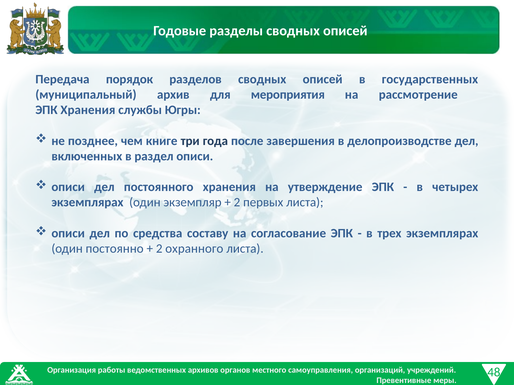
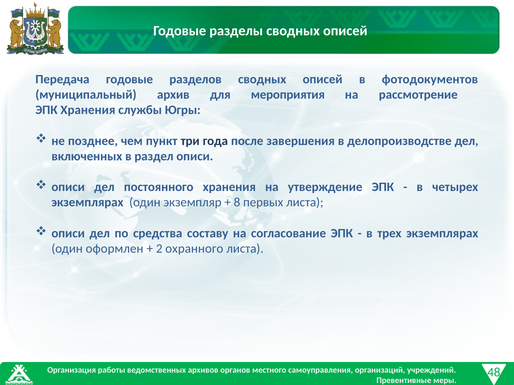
Передача порядок: порядок -> годовые (129, 79)
государственных: государственных -> фотодокументов (430, 79)
книге: книге -> пункт (162, 141)
2: 2 -> 8 (237, 203)
постоянно: постоянно -> оформлен (115, 249)
